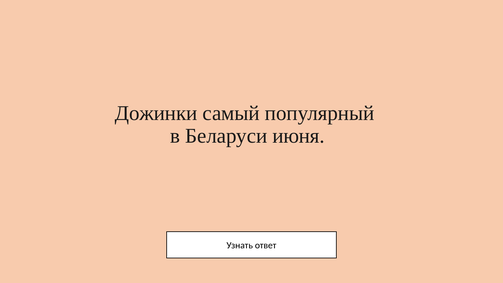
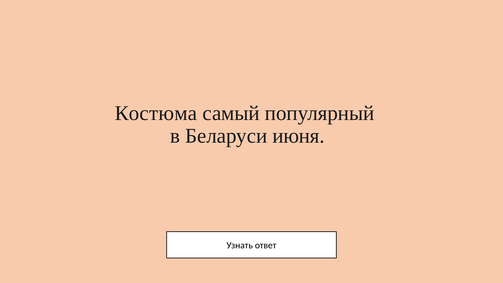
Дожинки: Дожинки -> Костюма (156, 113)
